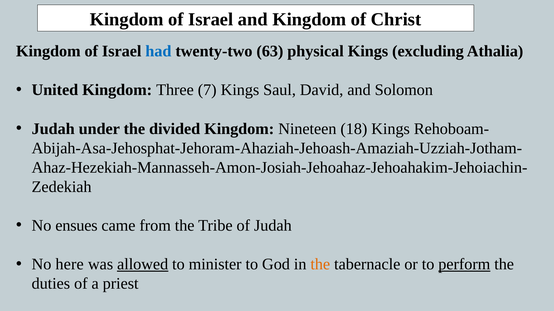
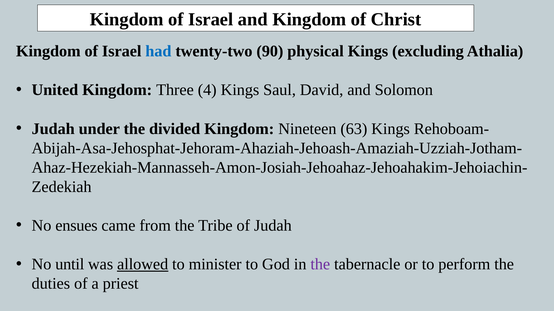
63: 63 -> 90 (270, 51)
7: 7 -> 4 (207, 90)
18: 18 -> 63 (354, 129)
here: here -> until (70, 265)
the colour: orange -> purple (320, 265)
perform underline: present -> none (464, 265)
